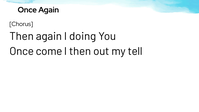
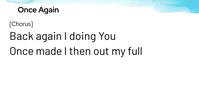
Then: Then -> Back (22, 36)
come: come -> made (49, 51)
tell: tell -> full (135, 51)
